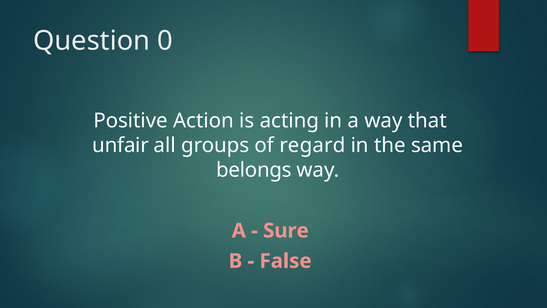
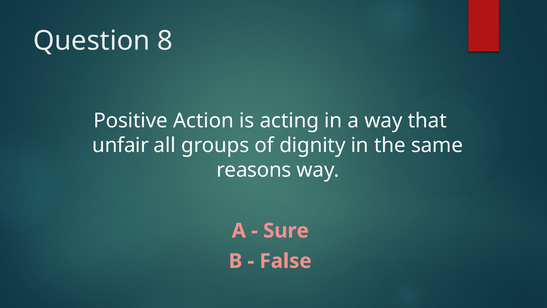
0: 0 -> 8 (165, 41)
regard: regard -> dignity (312, 145)
belongs: belongs -> reasons (254, 170)
